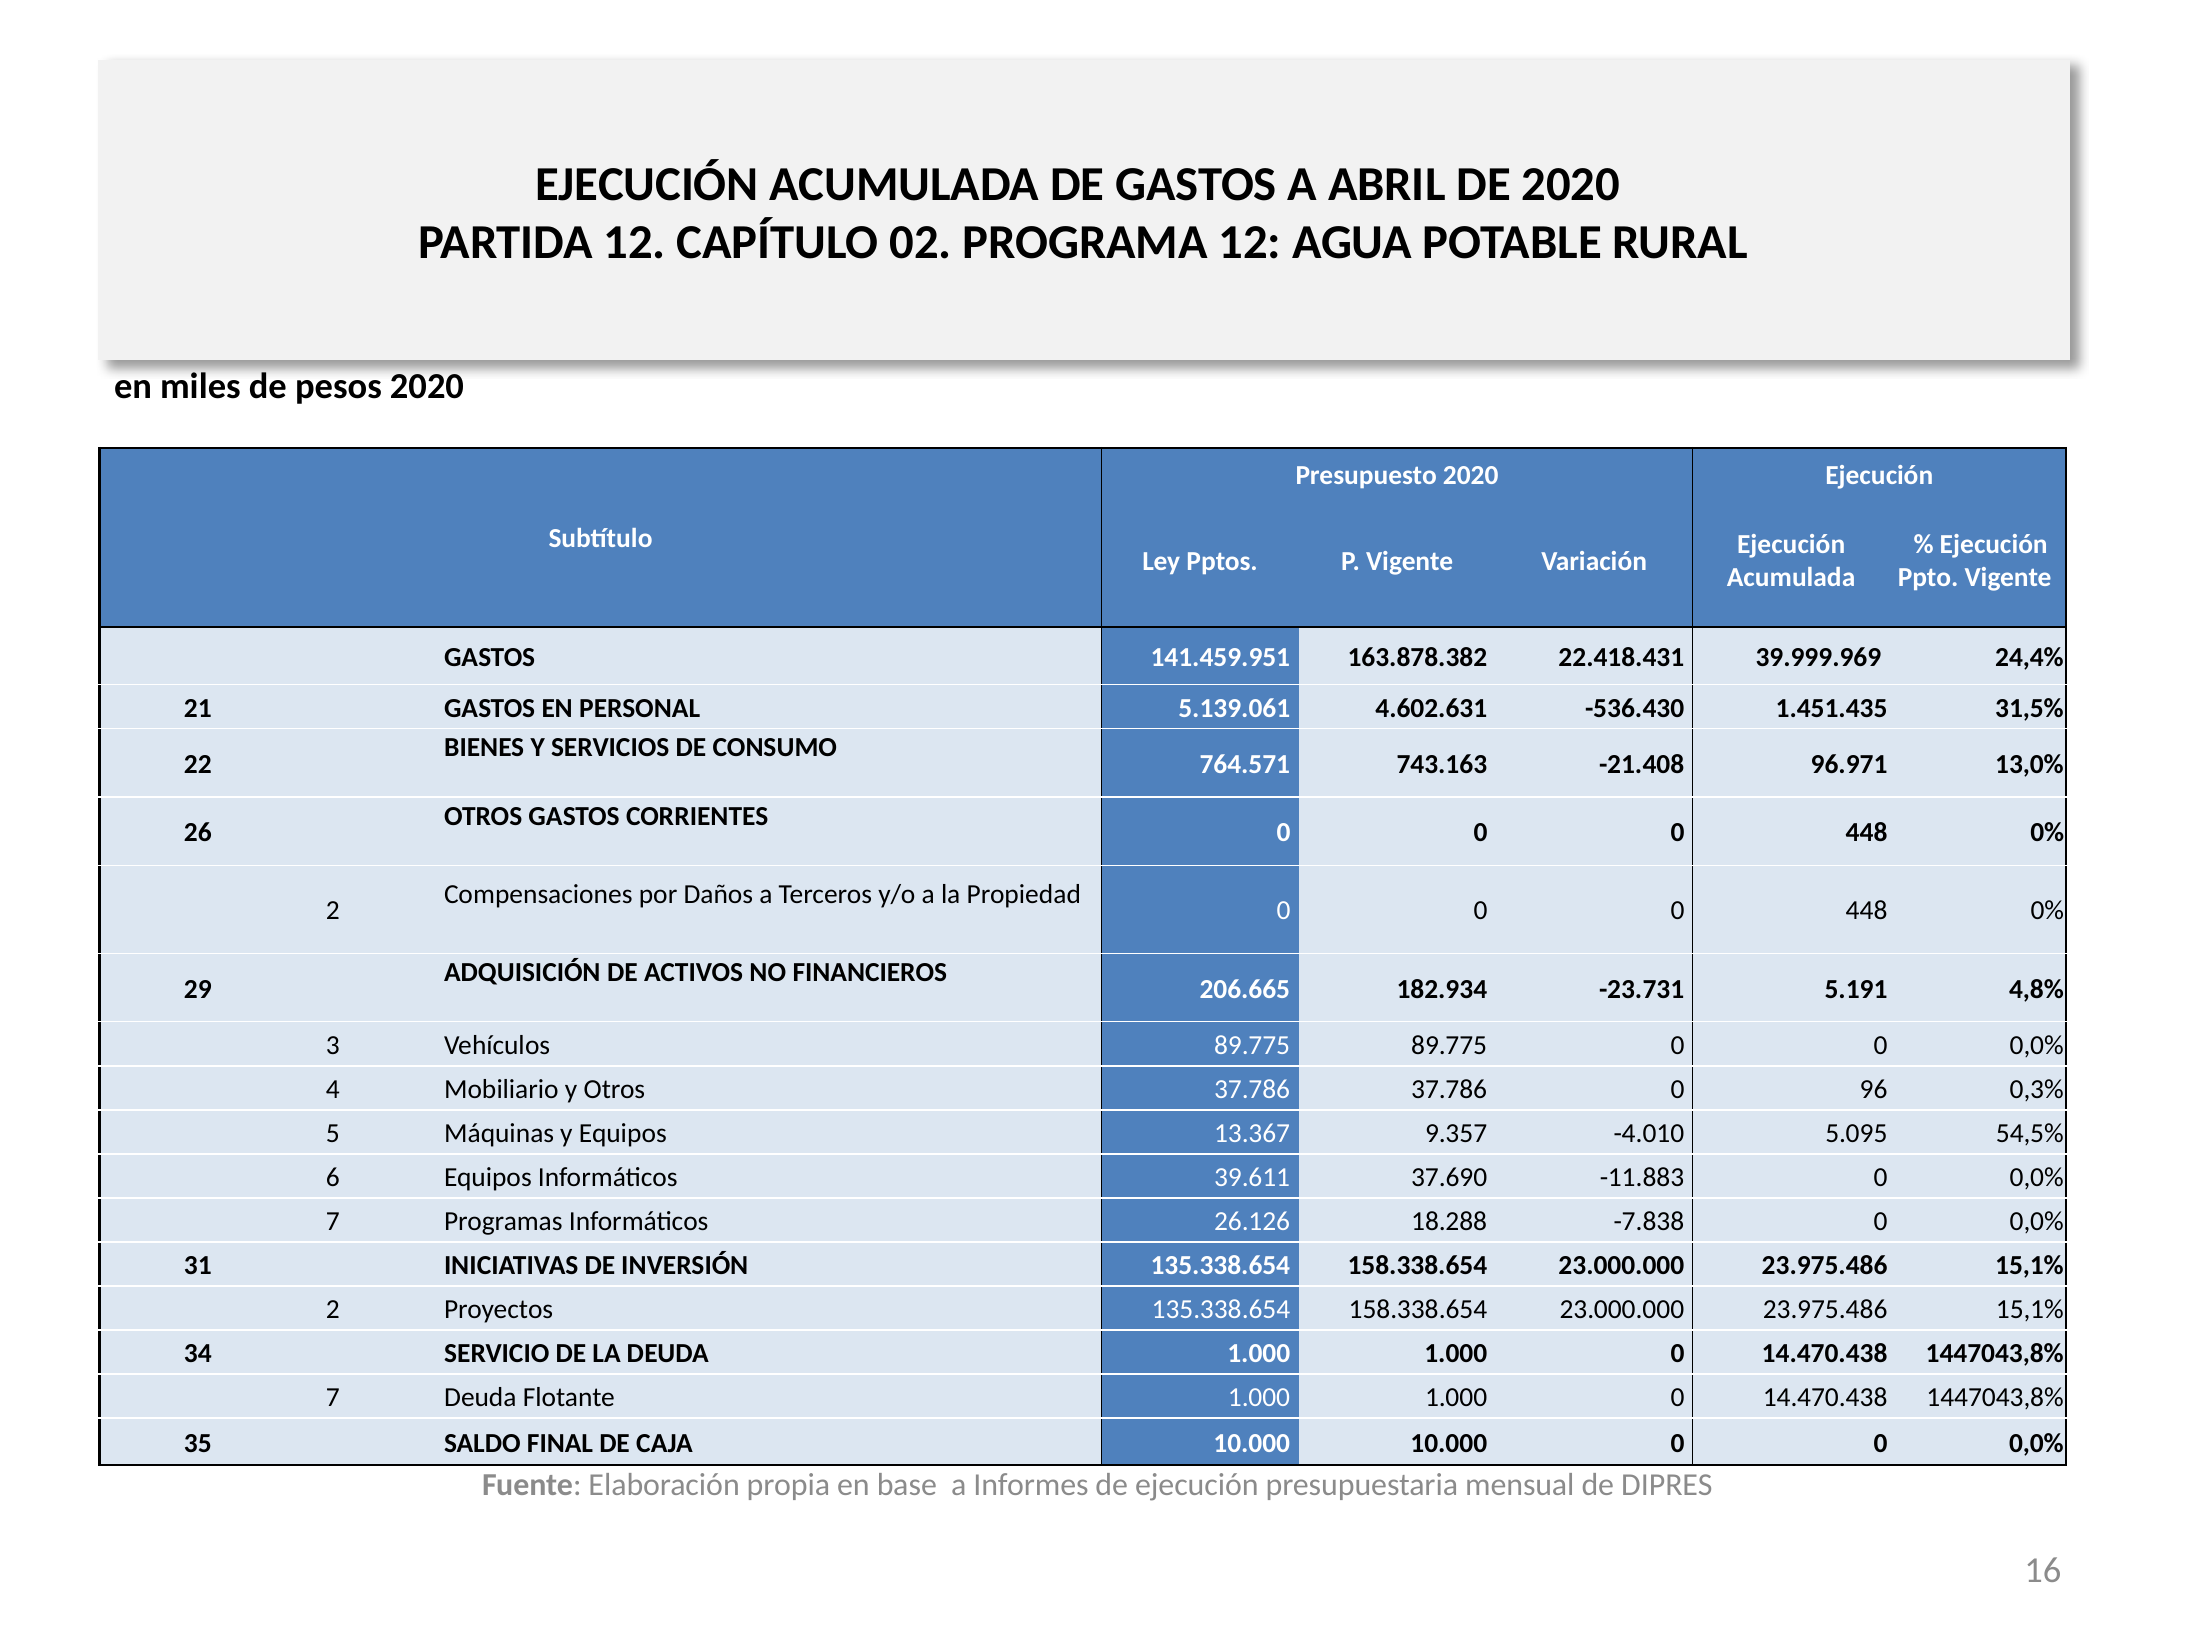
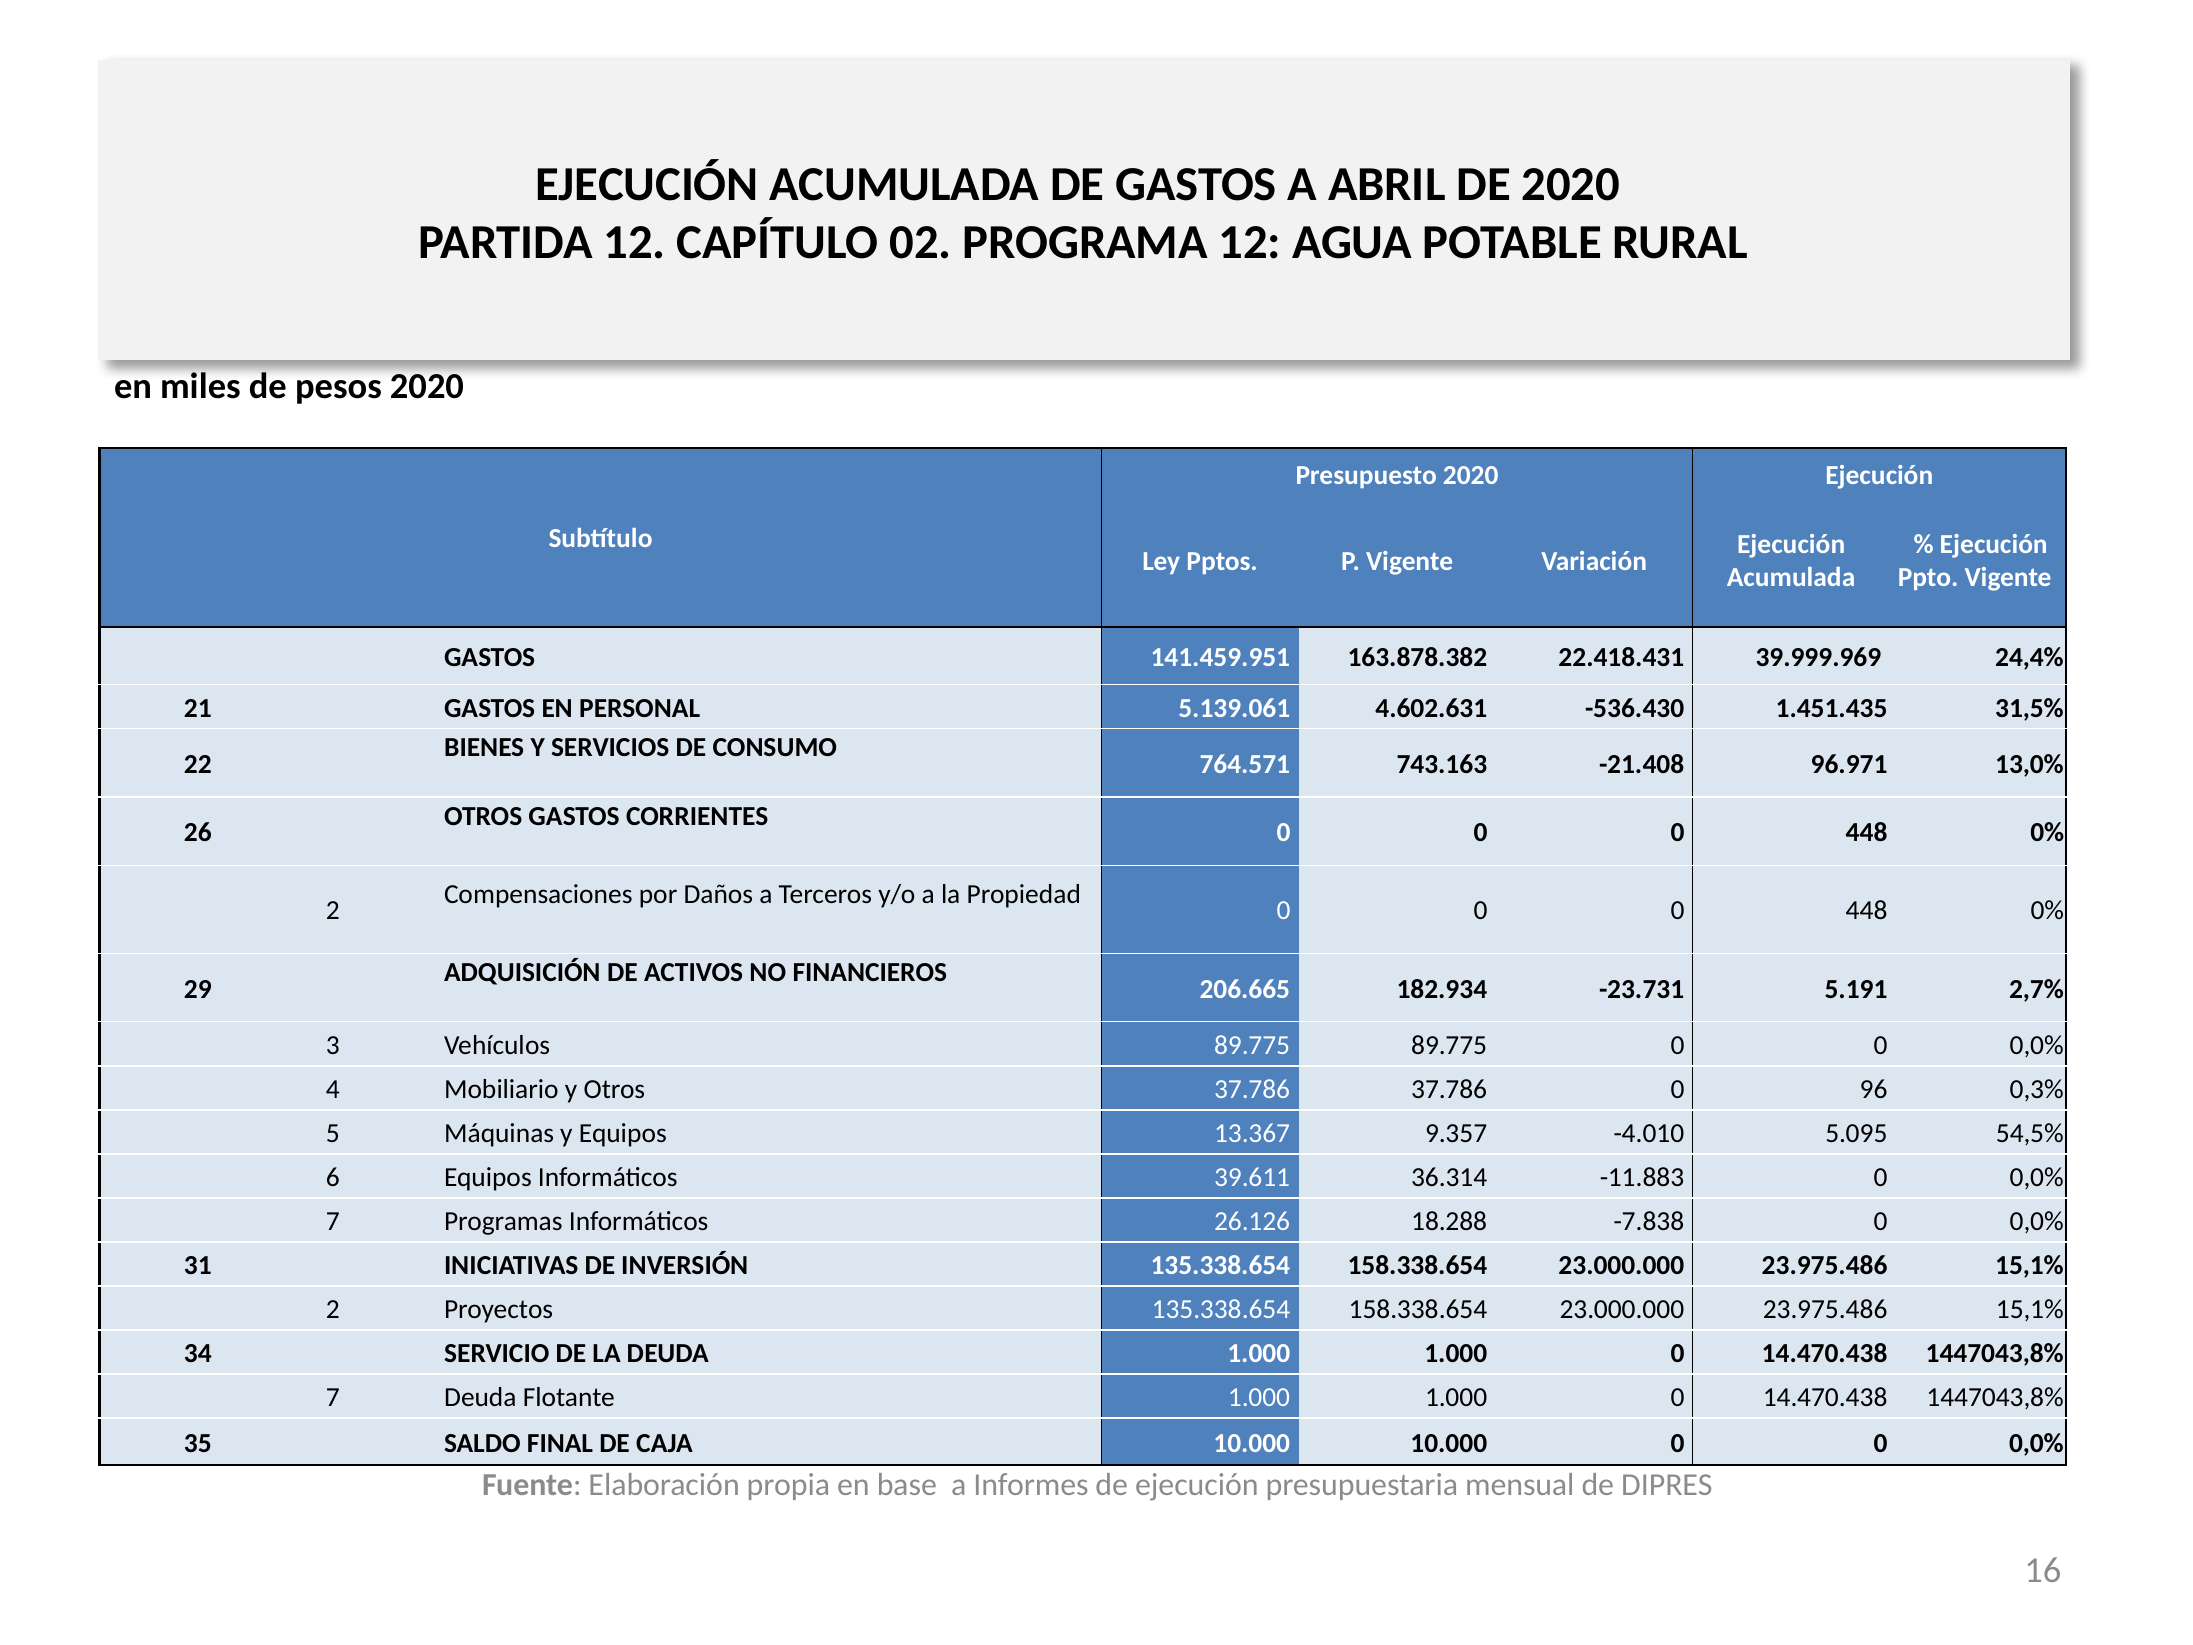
4,8%: 4,8% -> 2,7% (2036, 989)
37.690: 37.690 -> 36.314 (1449, 1177)
